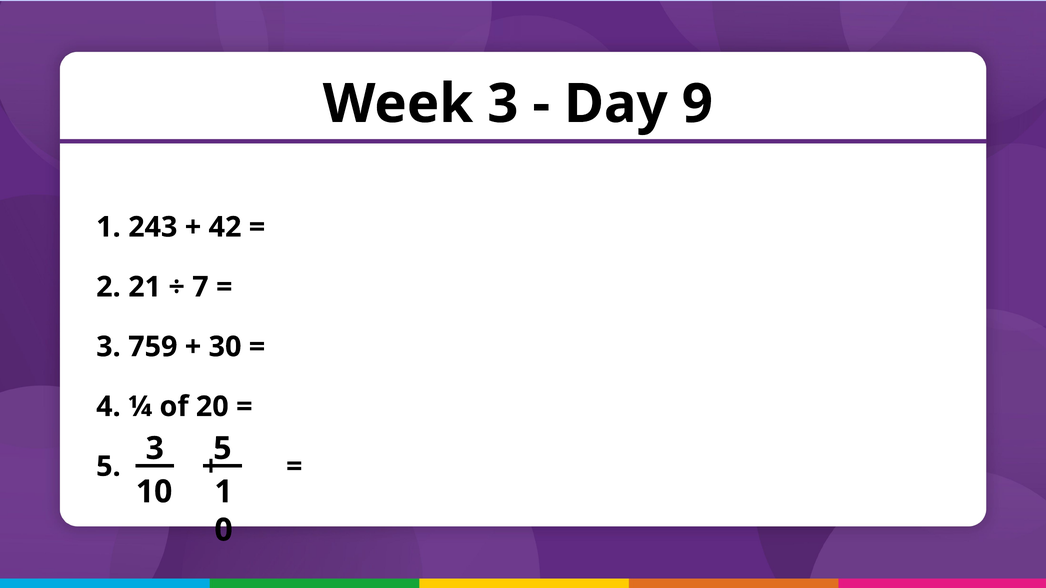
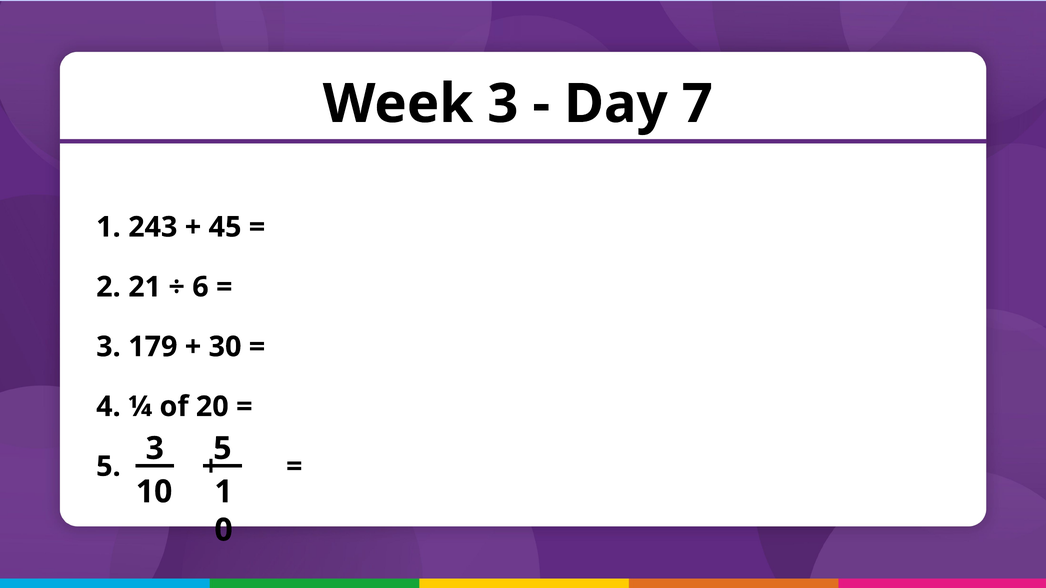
9: 9 -> 7 (697, 104)
42: 42 -> 45 (225, 227)
7: 7 -> 6 (200, 287)
759: 759 -> 179 (153, 347)
